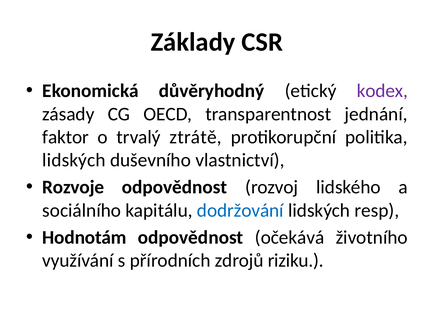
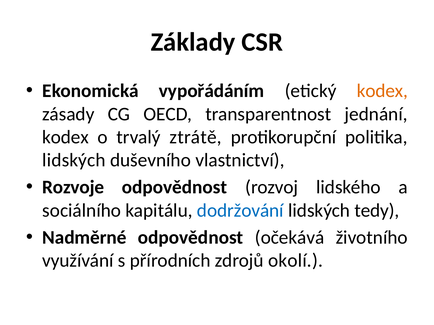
důvěryhodný: důvěryhodný -> vypořádáním (212, 91)
kodex colour: purple -> orange (382, 91)
faktor: faktor -> kodex (66, 137)
resp: resp -> tedy (377, 211)
Hodnotám: Hodnotám -> Nadměrné (84, 238)
riziku: riziku -> okolí (296, 261)
